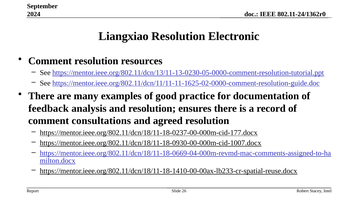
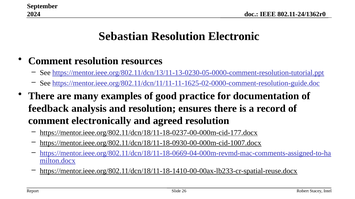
Liangxiao: Liangxiao -> Sebastian (123, 36)
consultations: consultations -> electronically (101, 121)
